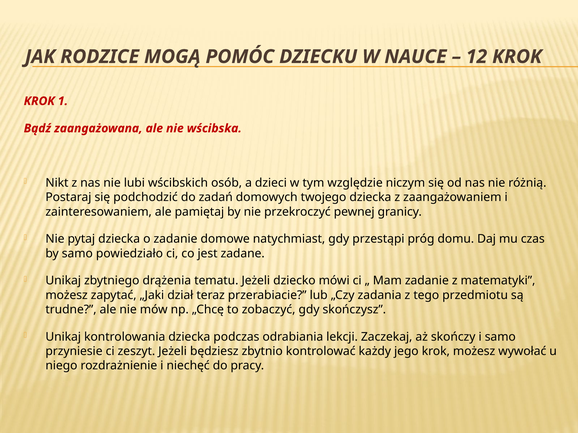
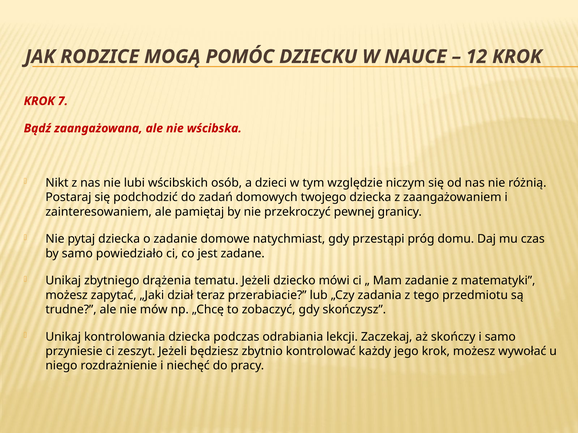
1: 1 -> 7 (63, 101)
